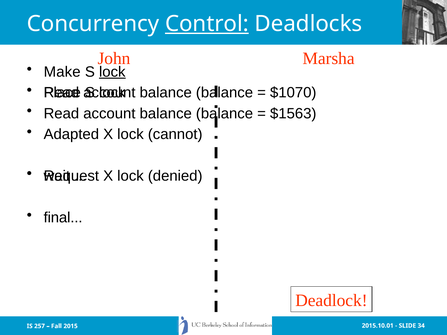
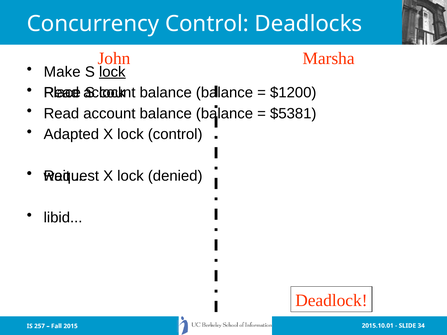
Control underline: present -> none (207, 24)
$1070: $1070 -> $1200 (293, 93)
$1563: $1563 -> $5381 (293, 114)
lock cannot: cannot -> control (175, 134)
final: final -> libid (63, 218)
